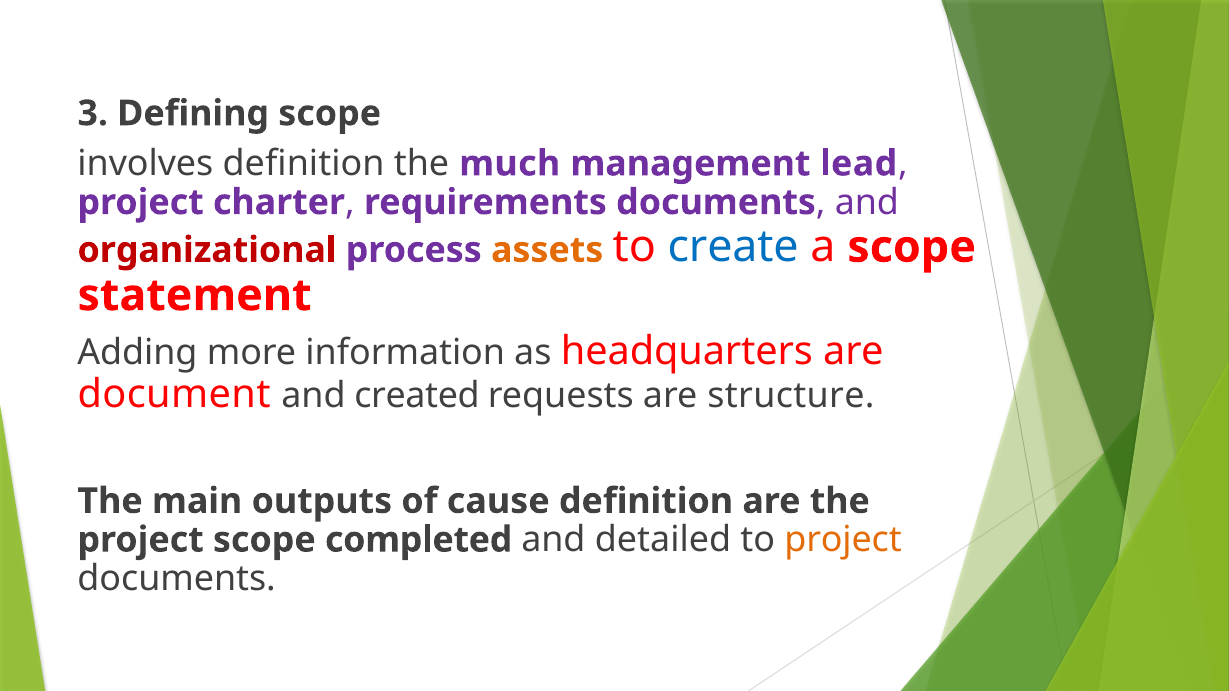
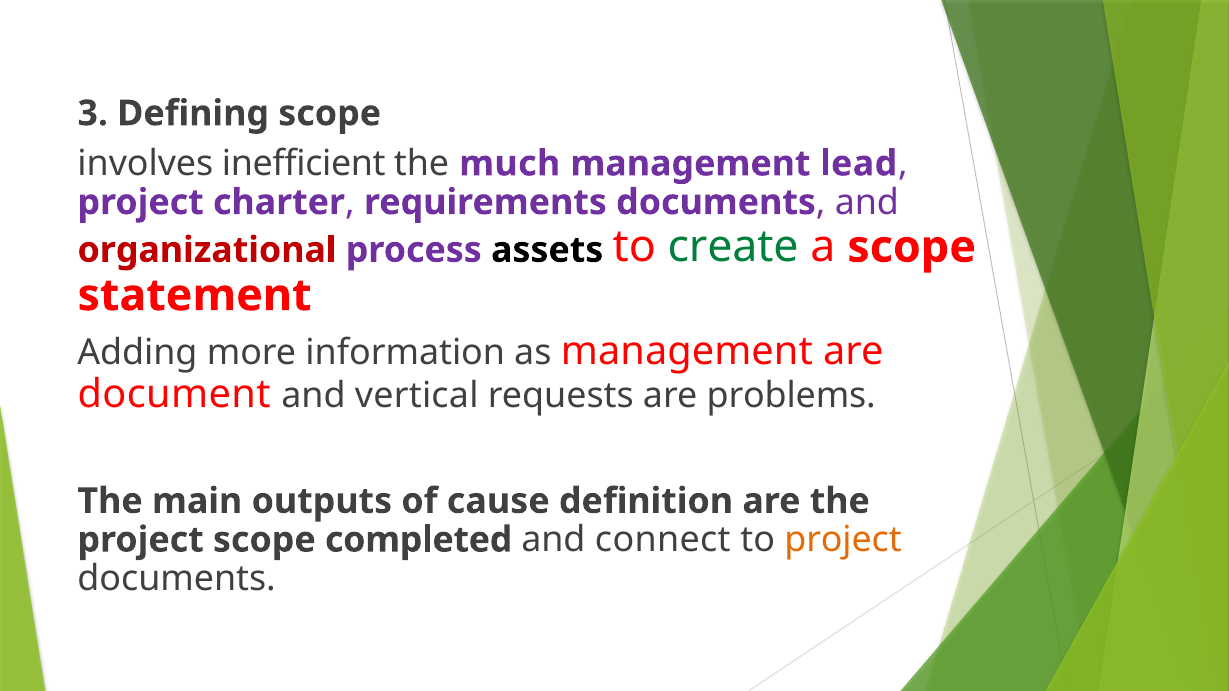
involves definition: definition -> inefficient (304, 164)
assets colour: orange -> black (547, 250)
create colour: blue -> green (733, 247)
as headquarters: headquarters -> management (687, 352)
created: created -> vertical (417, 396)
structure: structure -> problems (791, 396)
detailed: detailed -> connect (663, 540)
